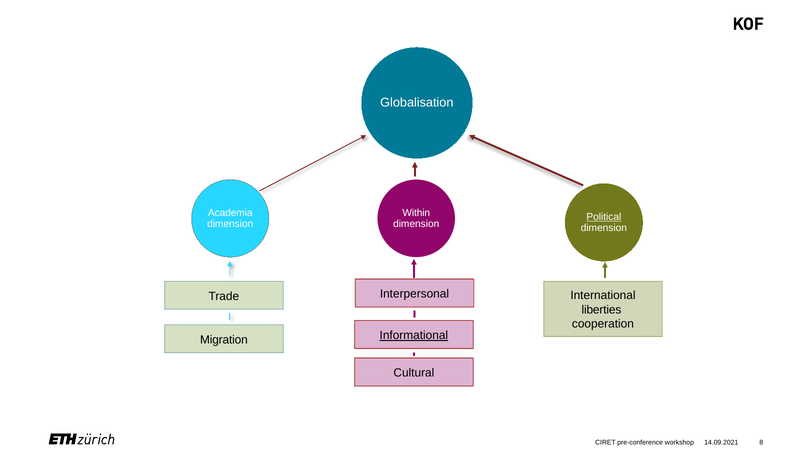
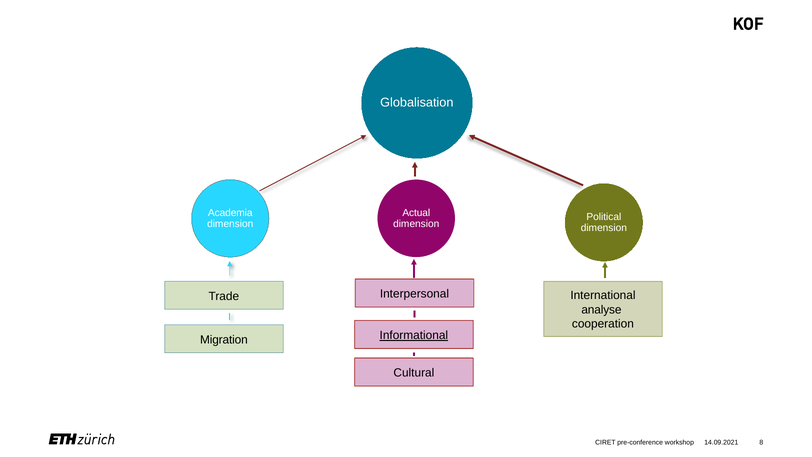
Within: Within -> Actual (416, 213)
Political underline: present -> none (604, 217)
liberties: liberties -> analyse (601, 310)
